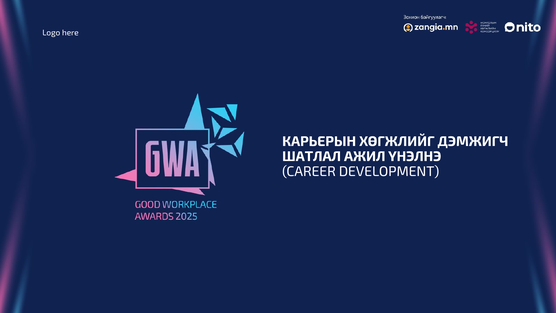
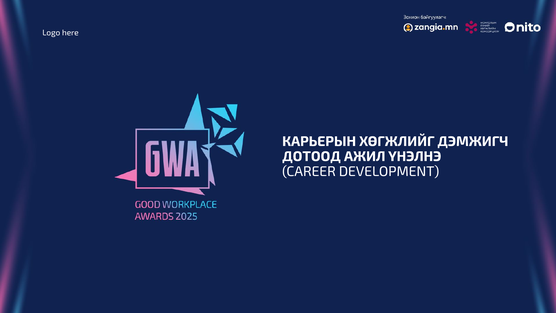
ШАТЛАЛ: ШАТЛАЛ -> ДОТООД (311, 156)
